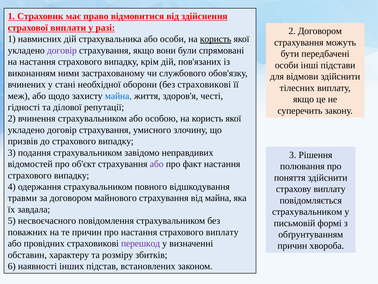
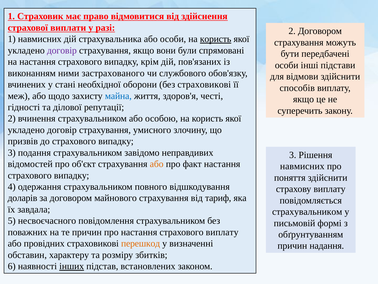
застрахованому: застрахованому -> застрахованого (113, 73)
тілесних: тілесних -> способів (297, 88)
або colour: purple -> orange (157, 164)
полювання: полювання -> навмисних (302, 166)
травми: травми -> доларів (22, 198)
від майна: майна -> тариф (218, 198)
перешкод colour: purple -> orange (141, 243)
хвороба: хвороба -> надання (327, 245)
інших underline: none -> present (72, 266)
